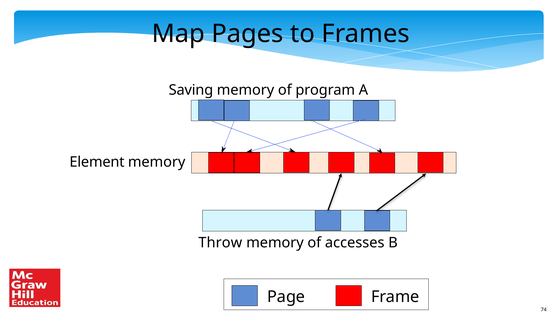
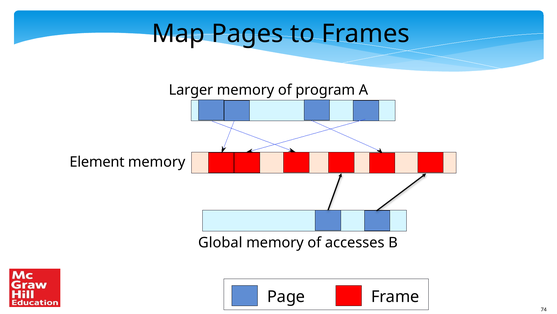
Saving: Saving -> Larger (191, 90)
Throw: Throw -> Global (220, 242)
